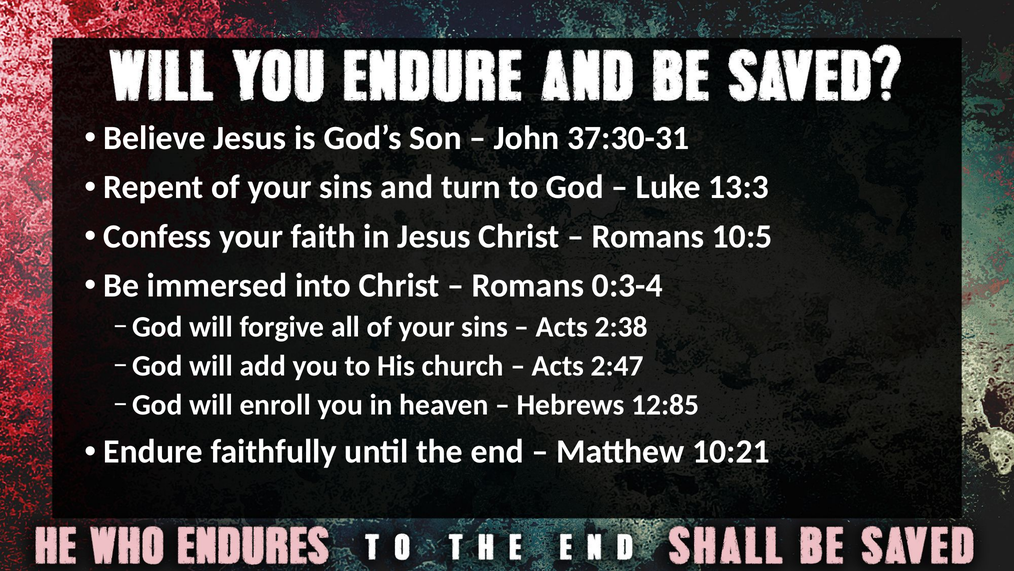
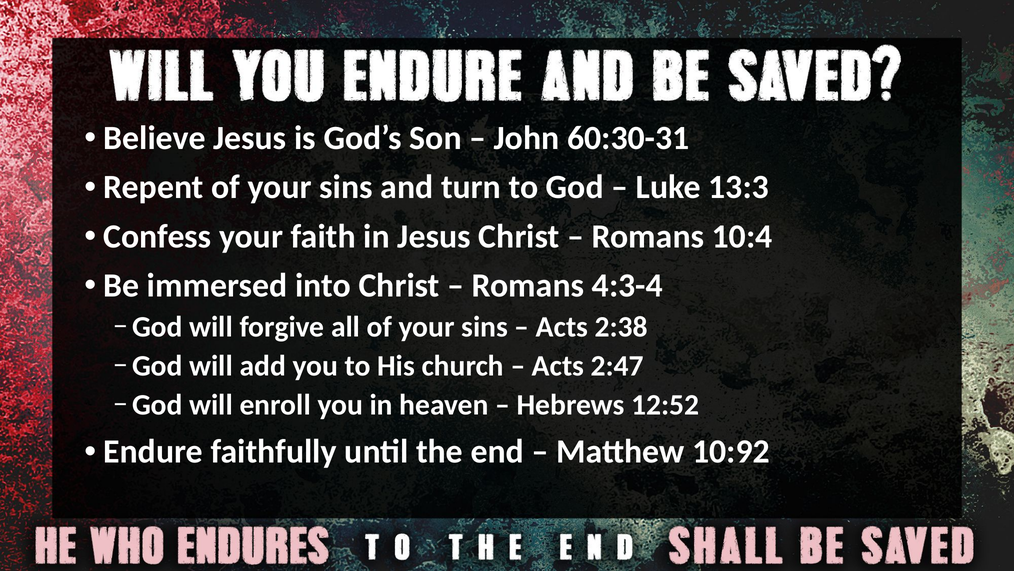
37:30-31: 37:30-31 -> 60:30-31 (628, 138)
10:5: 10:5 -> 10:4 (742, 236)
0:3-4: 0:3-4 -> 4:3-4 (627, 285)
12:85: 12:85 -> 12:52 (665, 404)
10:21: 10:21 -> 10:92 (731, 451)
